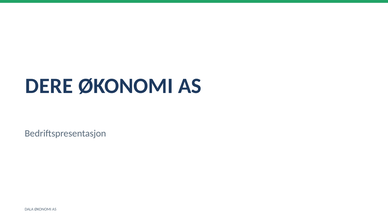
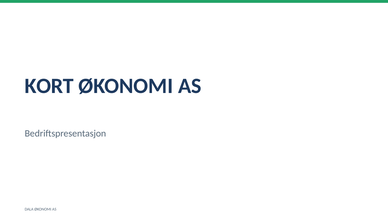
DERE: DERE -> KORT (49, 86)
